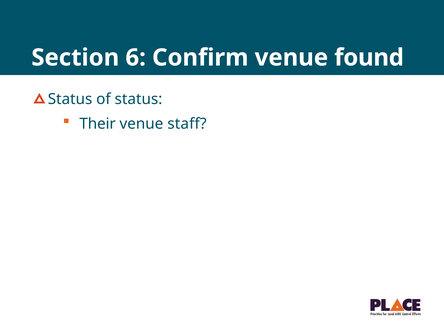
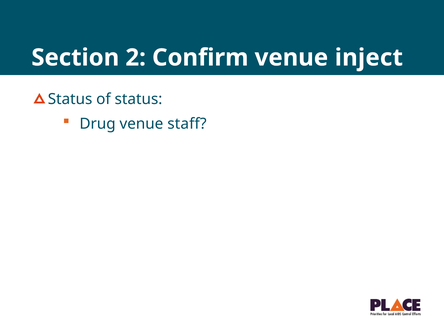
6: 6 -> 2 (136, 58)
found: found -> inject (369, 58)
Their: Their -> Drug (98, 124)
